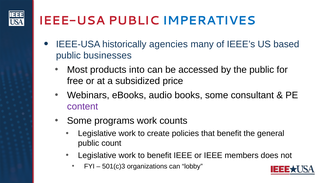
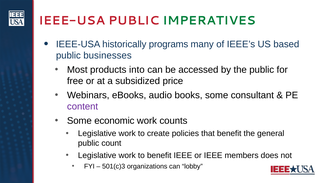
IMPERATIVES colour: blue -> green (209, 21)
agencies: agencies -> programs (169, 44)
programs: programs -> economic (114, 121)
